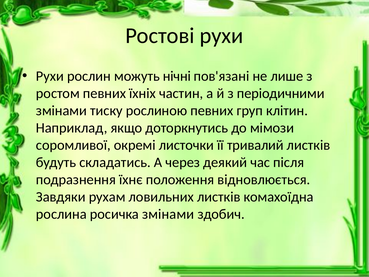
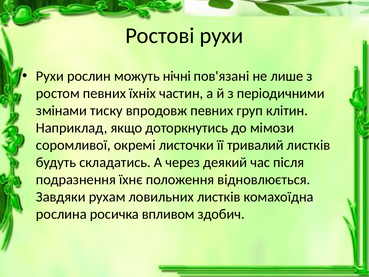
рослиною: рослиною -> впродовж (157, 110)
росичка змінами: змінами -> впливом (168, 214)
